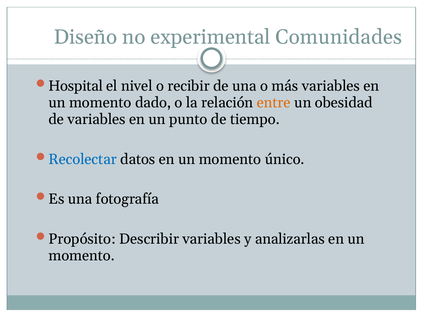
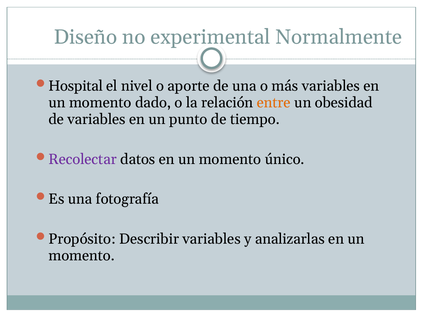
Comunidades: Comunidades -> Normalmente (339, 37)
recibir: recibir -> aporte (189, 86)
Recolectar colour: blue -> purple (83, 159)
